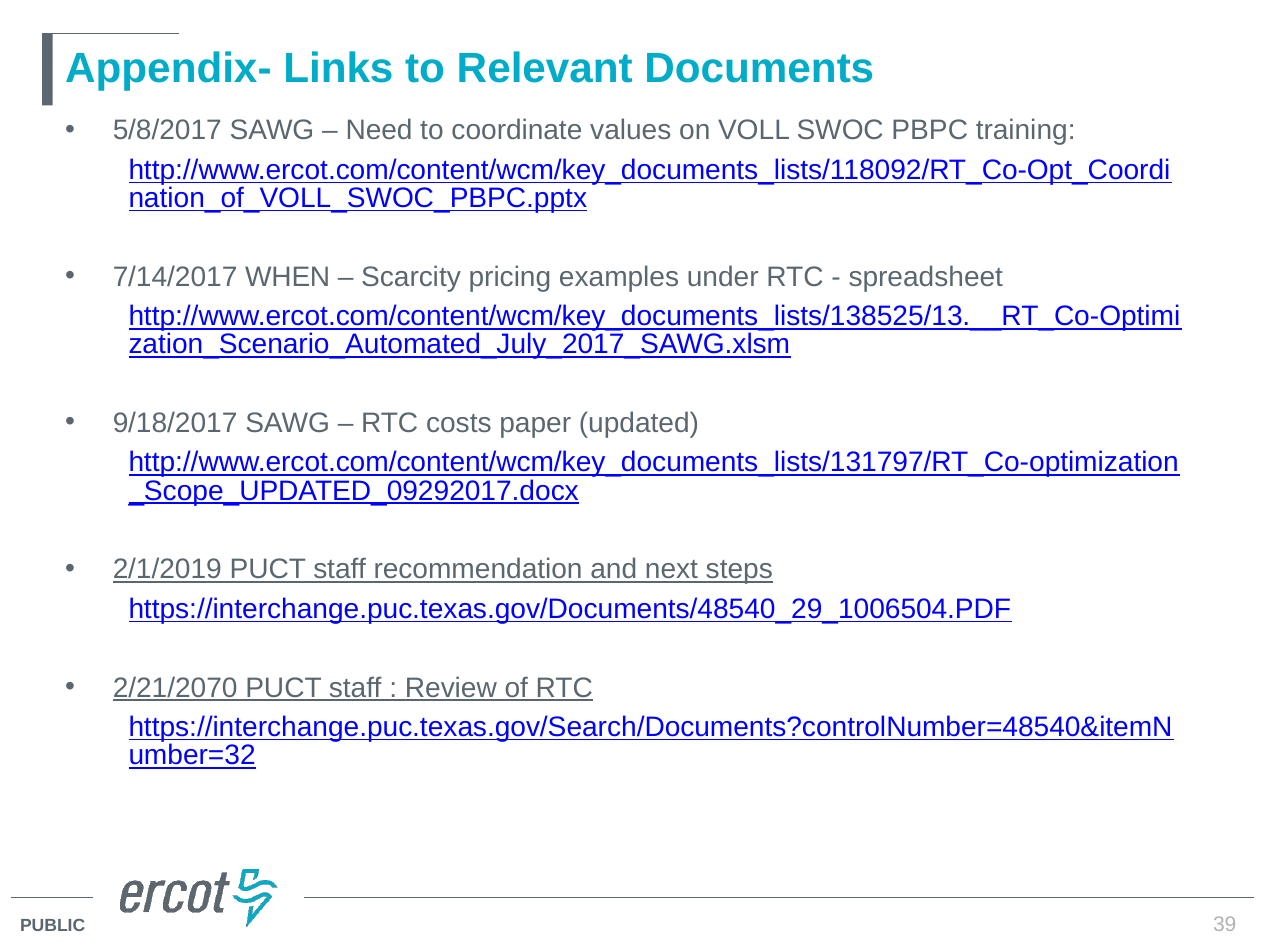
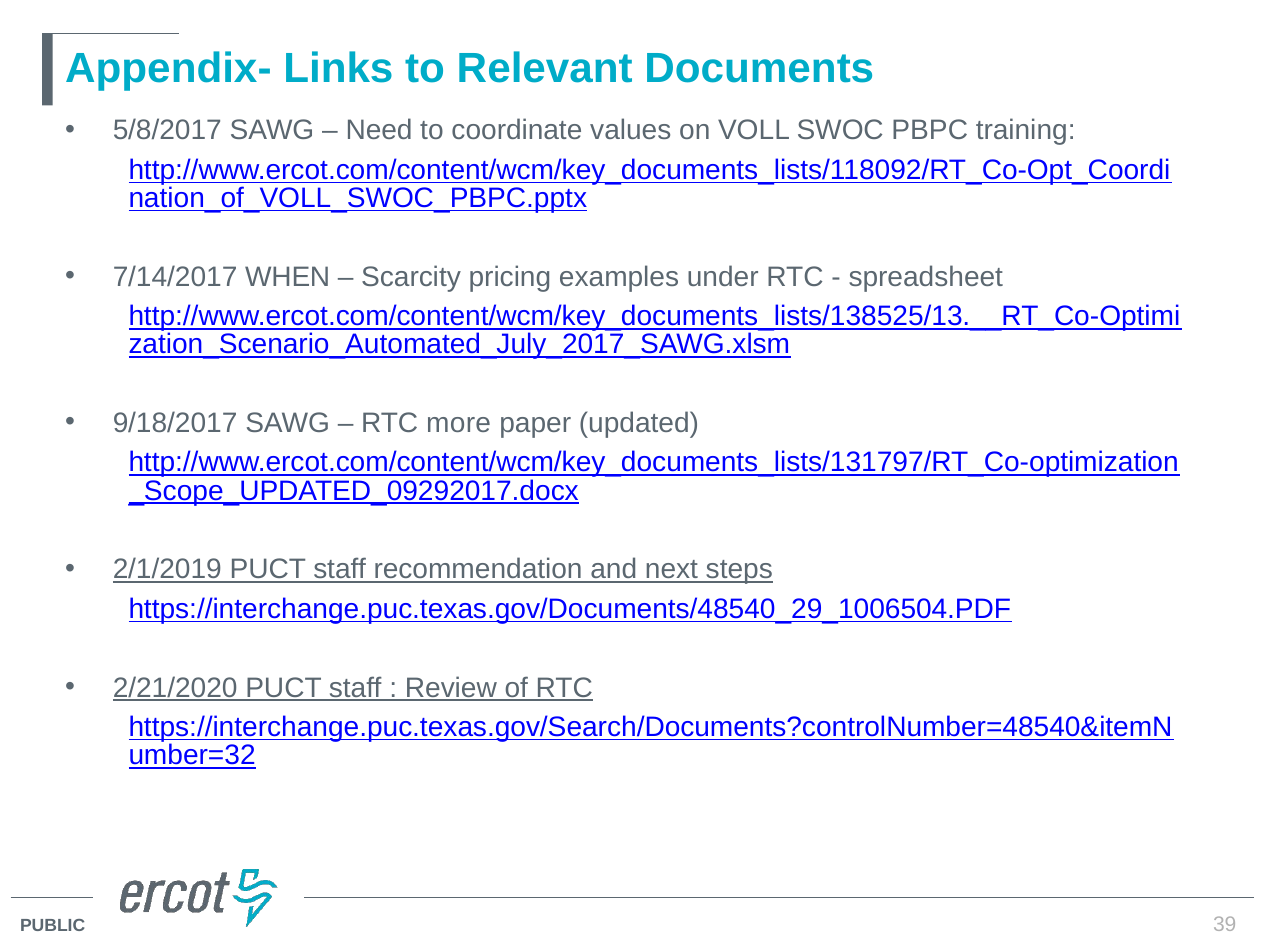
costs: costs -> more (459, 423)
2/21/2070: 2/21/2070 -> 2/21/2020 (175, 688)
